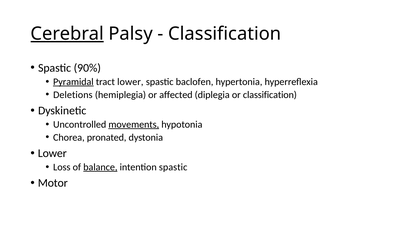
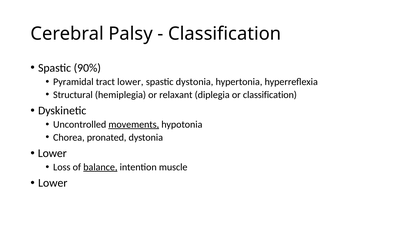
Cerebral underline: present -> none (67, 34)
Pyramidal underline: present -> none (73, 82)
spastic baclofen: baclofen -> dystonia (195, 82)
Deletions: Deletions -> Structural (73, 95)
affected: affected -> relaxant (176, 95)
intention spastic: spastic -> muscle (173, 167)
Motor: Motor -> Lower (53, 183)
